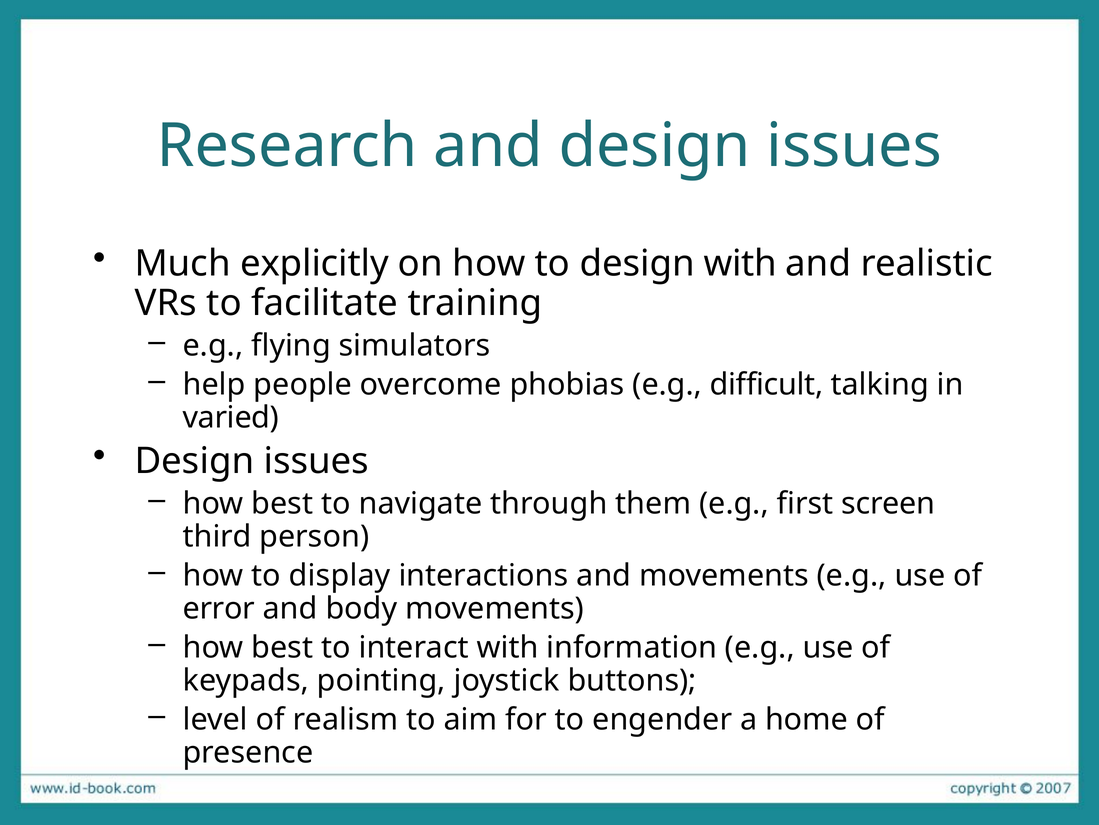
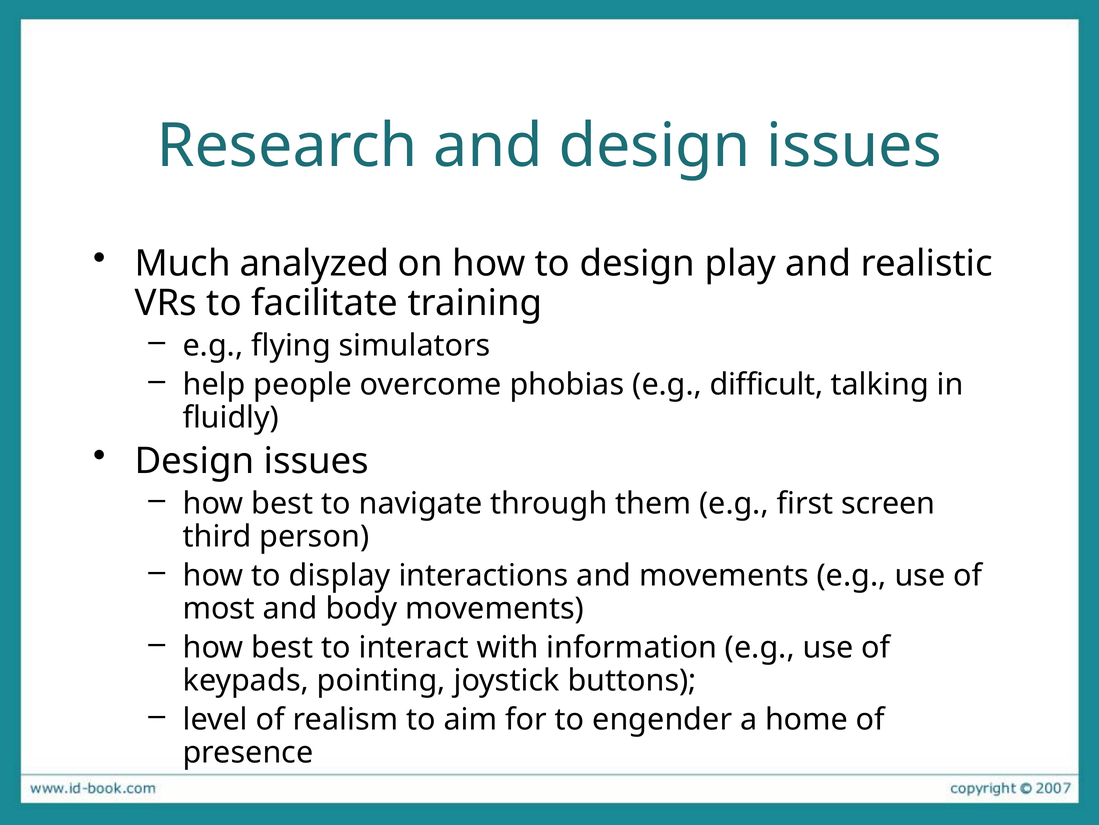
explicitly: explicitly -> analyzed (315, 263)
design with: with -> play (740, 263)
varied: varied -> fluidly (231, 417)
error: error -> most (219, 608)
